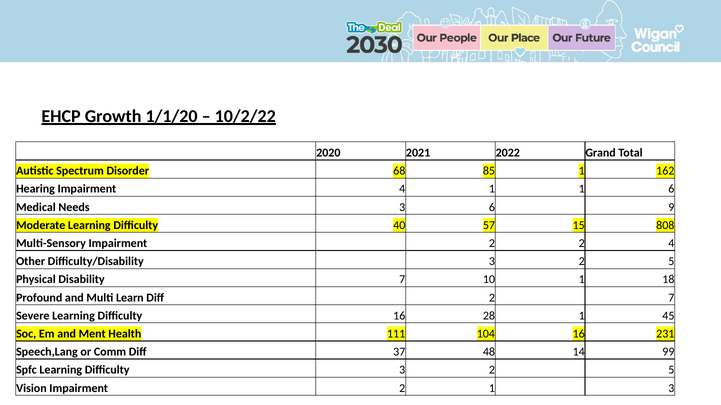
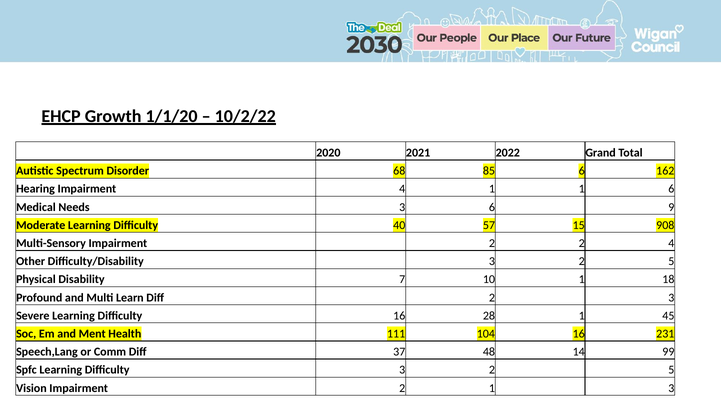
85 1: 1 -> 6 (582, 171)
808: 808 -> 908 (665, 226)
2 7: 7 -> 3 (671, 298)
